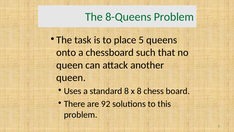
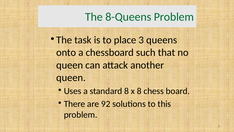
5: 5 -> 3 (141, 40)
